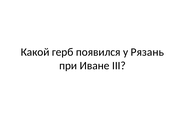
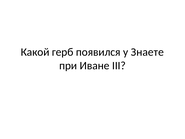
Рязань: Рязань -> Знаете (147, 52)
